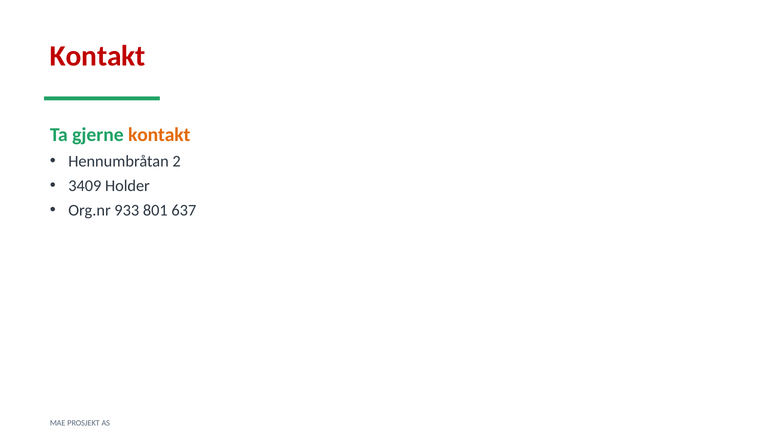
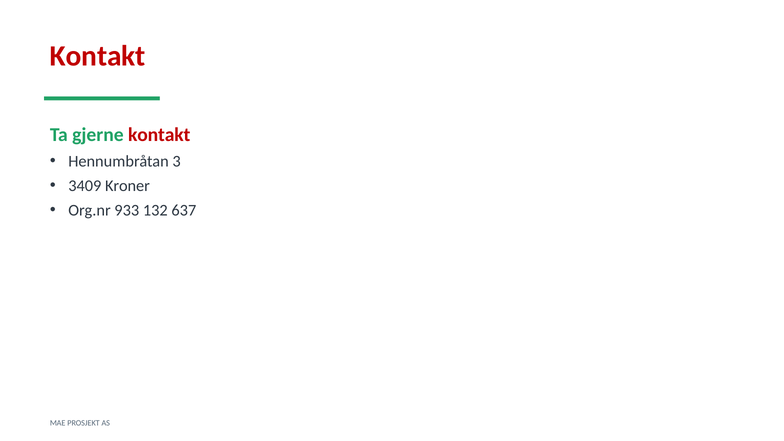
kontakt colour: orange -> red (159, 135)
2: 2 -> 3 (177, 161)
Holder: Holder -> Kroner (127, 186)
801: 801 -> 132 (155, 210)
